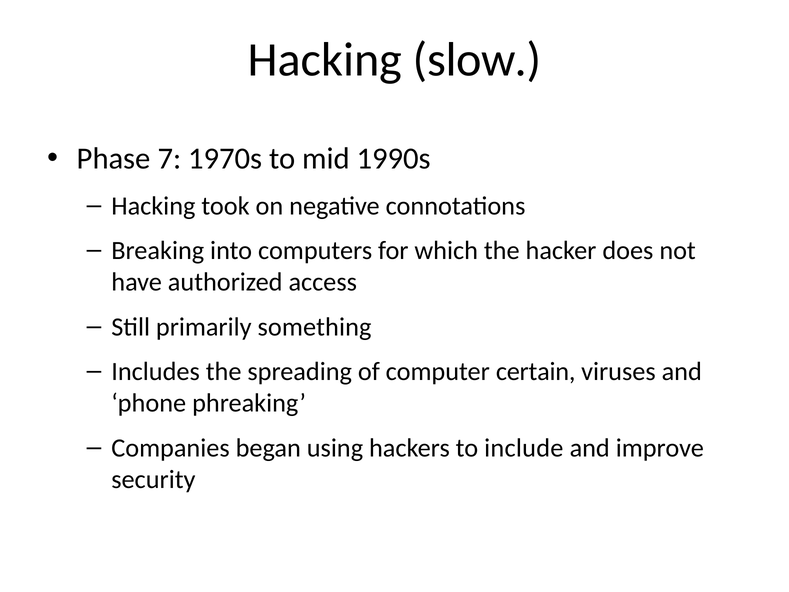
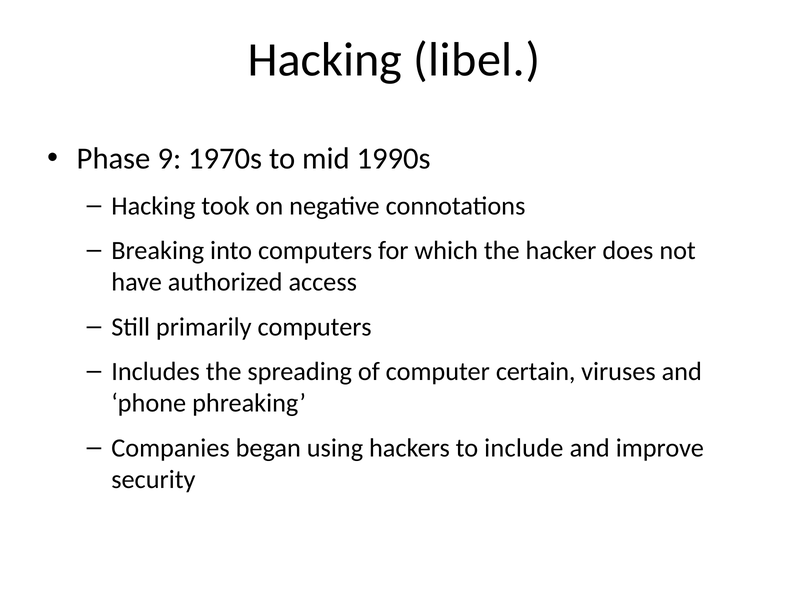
slow: slow -> libel (477, 60)
7: 7 -> 9 (169, 158)
primarily something: something -> computers (315, 327)
